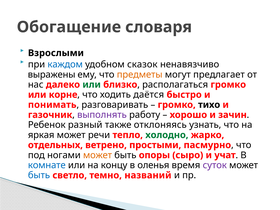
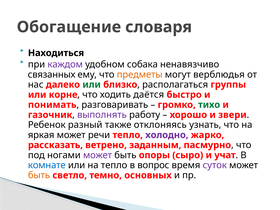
Взрослыми: Взрослыми -> Находиться (56, 53)
каждом colour: blue -> purple (65, 64)
сказок: сказок -> собака (142, 64)
выражены: выражены -> связанных (52, 75)
предлагает: предлагает -> верблюдья (219, 75)
располагаться громко: громко -> группы (228, 85)
тихо colour: black -> green (209, 105)
зачин: зачин -> звери (232, 115)
холодно colour: green -> purple (167, 135)
отдельных: отдельных -> рассказать (55, 145)
простыми: простыми -> заданным (155, 145)
может colour: orange -> purple (98, 155)
на концу: концу -> тепло (114, 165)
оленья: оленья -> вопрос (153, 165)
быть colour: blue -> orange (39, 175)
названий: названий -> основных (148, 175)
